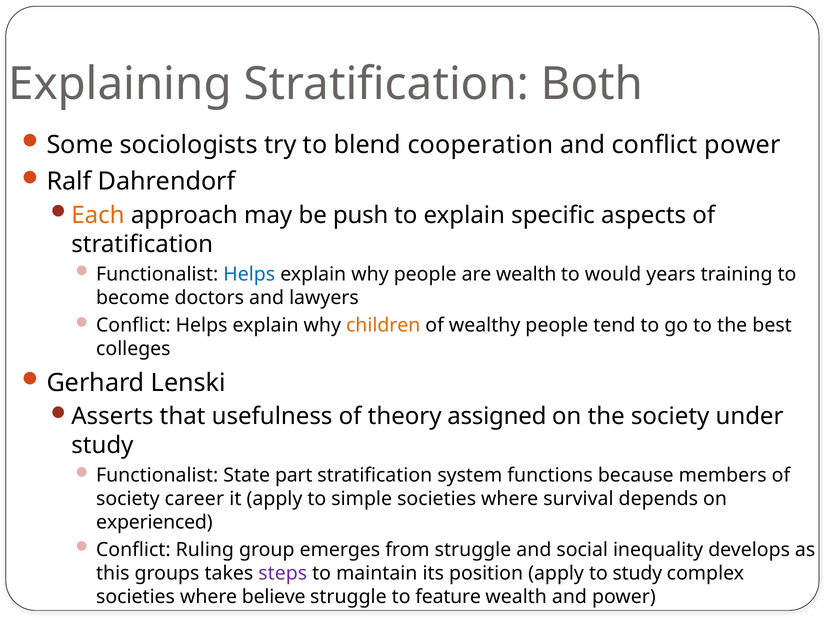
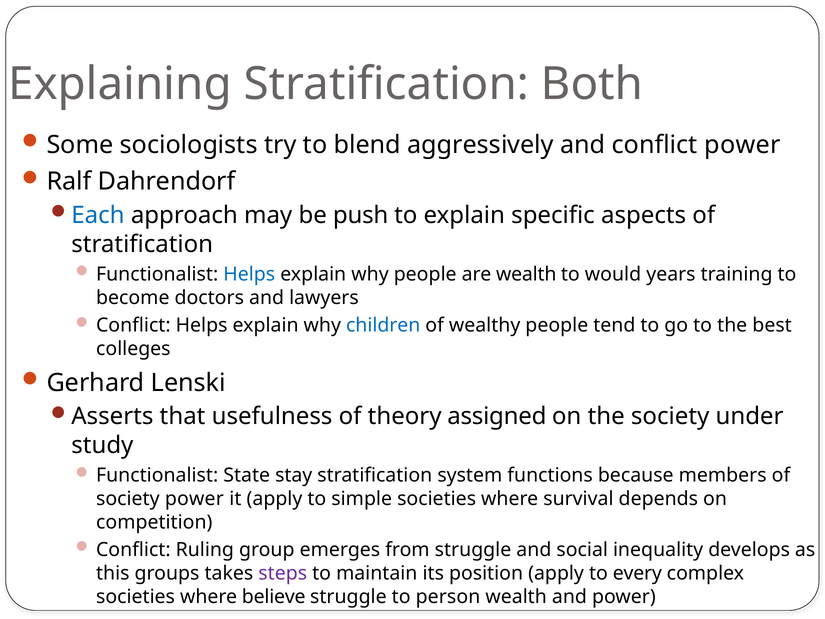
cooperation: cooperation -> aggressively (481, 145)
Each colour: orange -> blue (98, 215)
children colour: orange -> blue (383, 325)
part: part -> stay (294, 475)
society career: career -> power (194, 499)
experienced: experienced -> competition (154, 522)
to study: study -> every (637, 573)
feature: feature -> person (448, 596)
